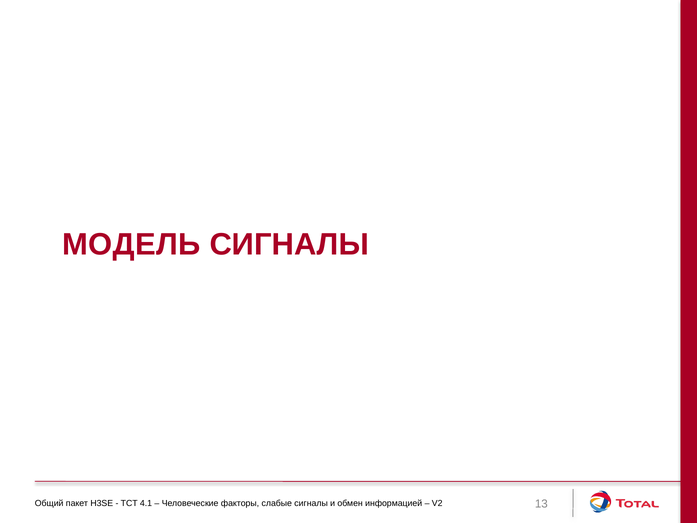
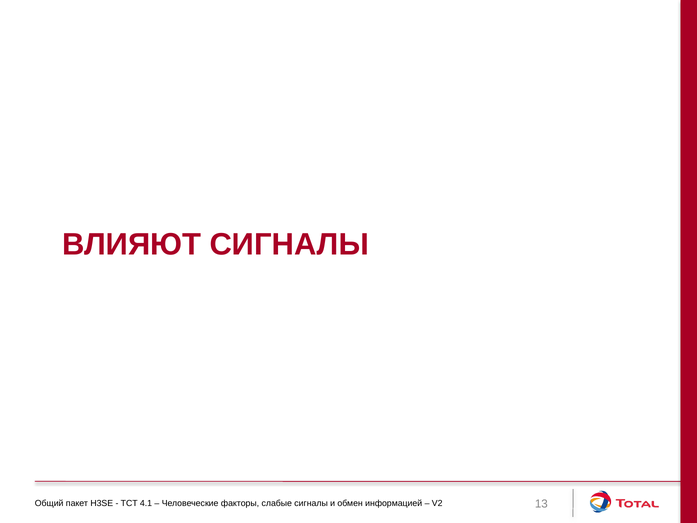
МОДЕЛЬ: МОДЕЛЬ -> ВЛИЯЮТ (132, 244)
